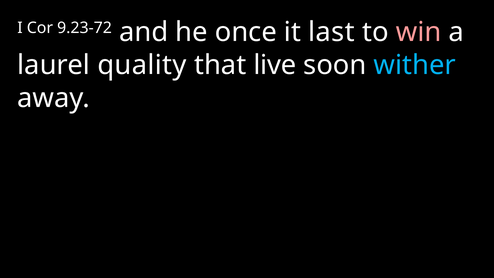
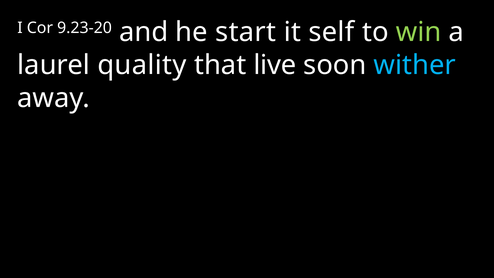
9.23-72: 9.23-72 -> 9.23-20 (85, 28)
once: once -> start (246, 32)
last: last -> self (331, 32)
win colour: pink -> light green (419, 32)
